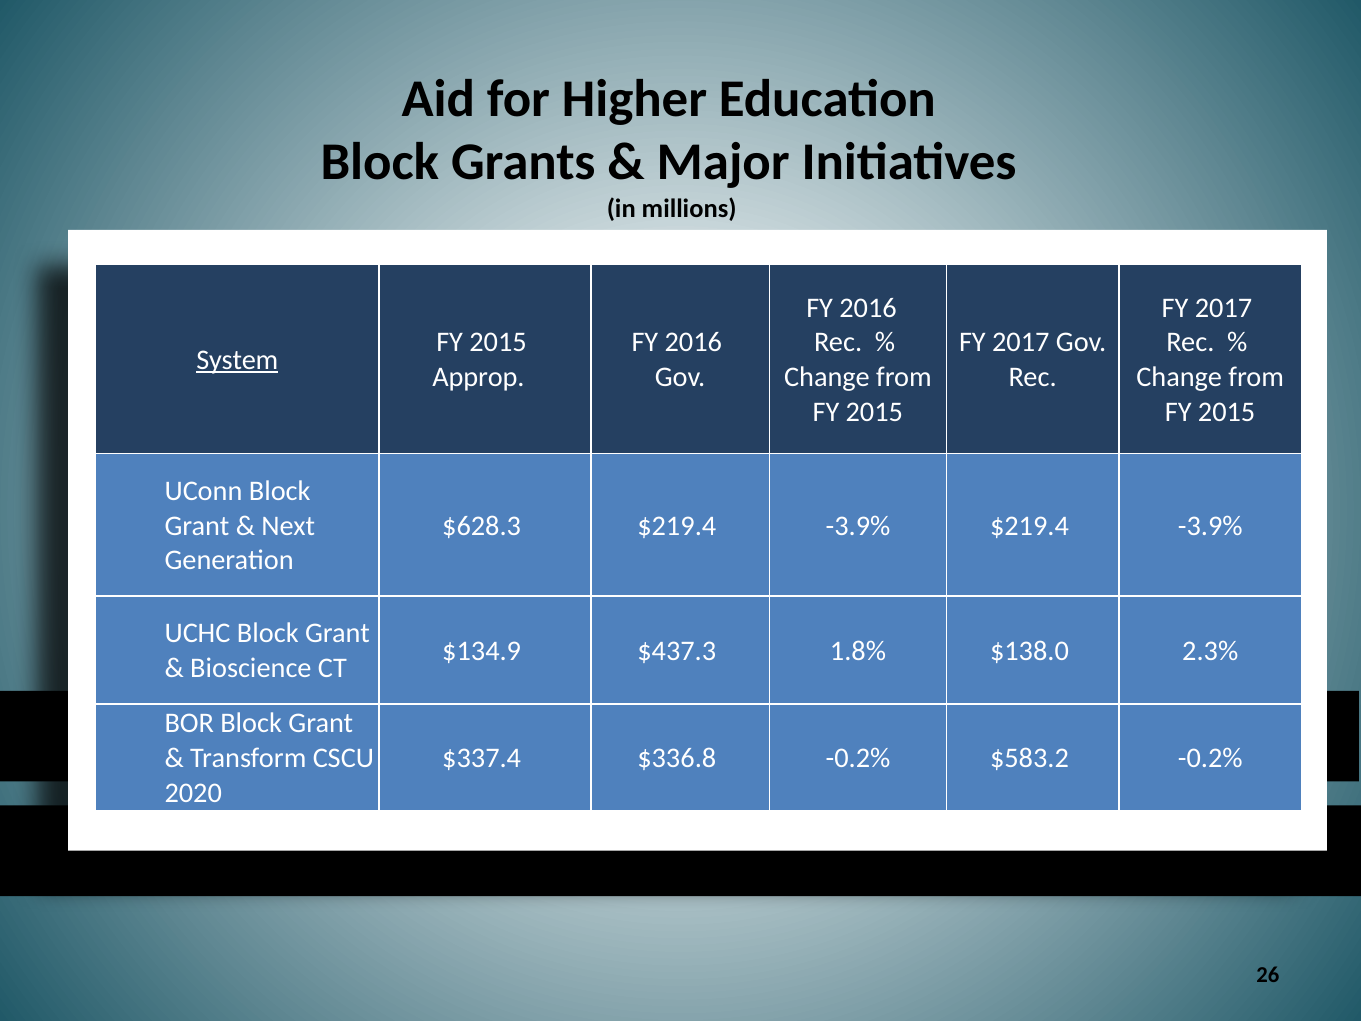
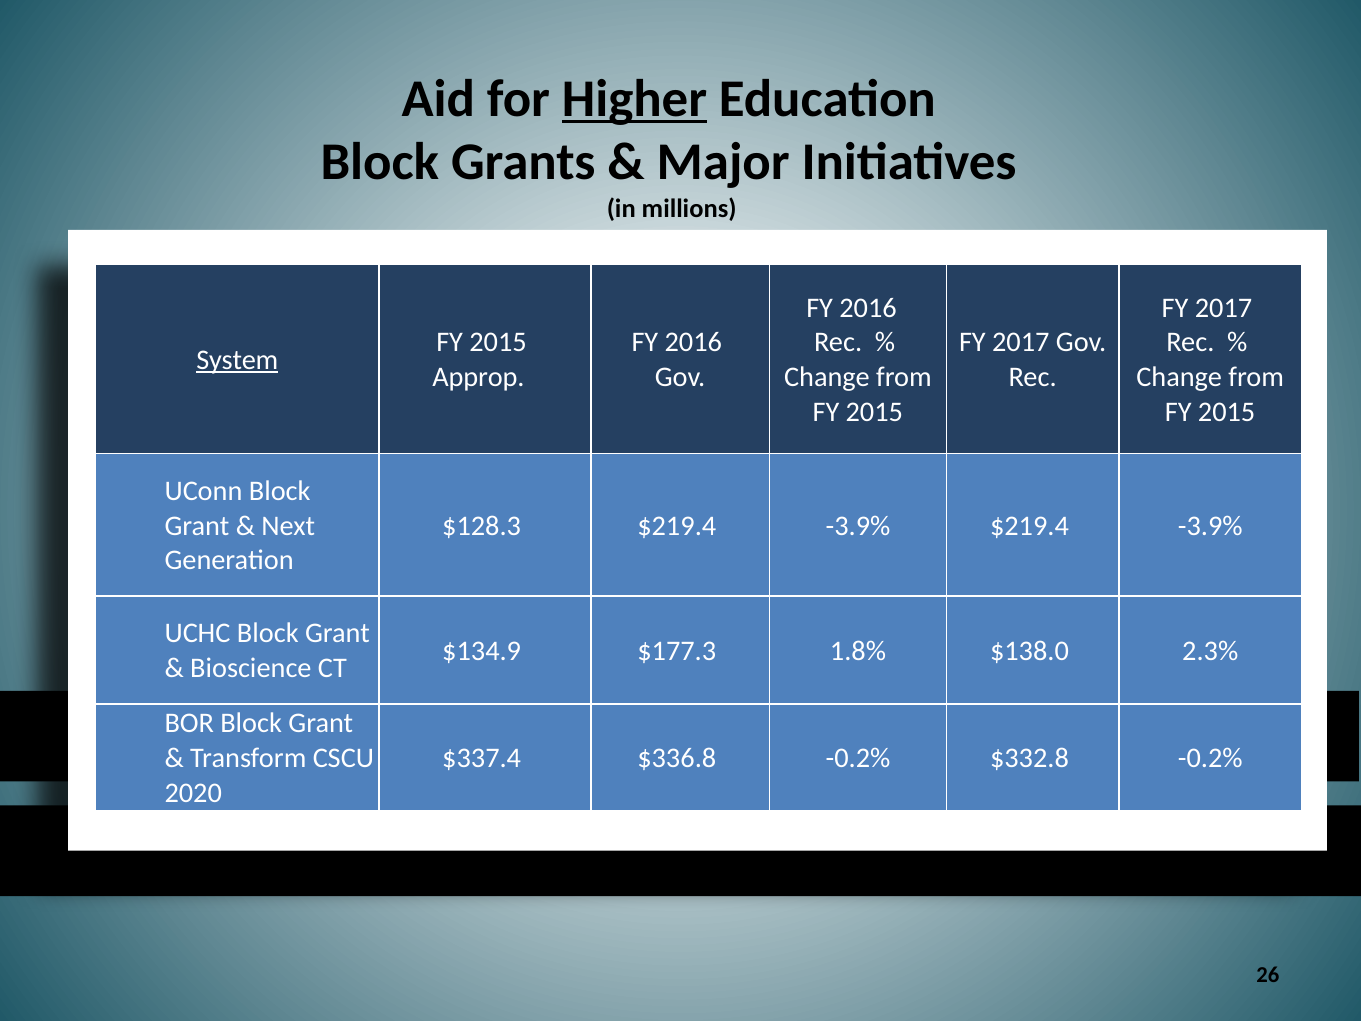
Higher underline: none -> present (635, 99)
$628.3: $628.3 -> $128.3 (482, 526)
$437.3: $437.3 -> $177.3 (677, 651)
$583.2: $583.2 -> $332.8 (1029, 758)
